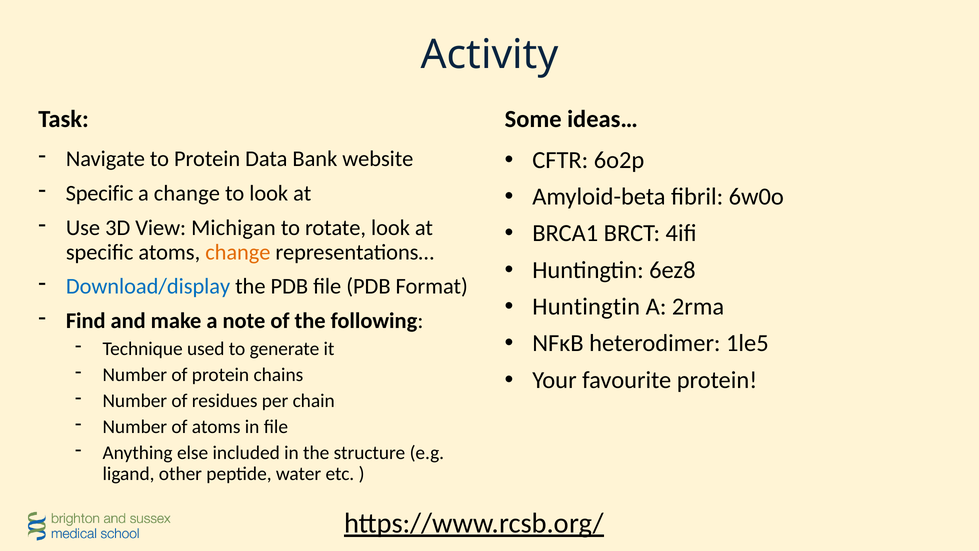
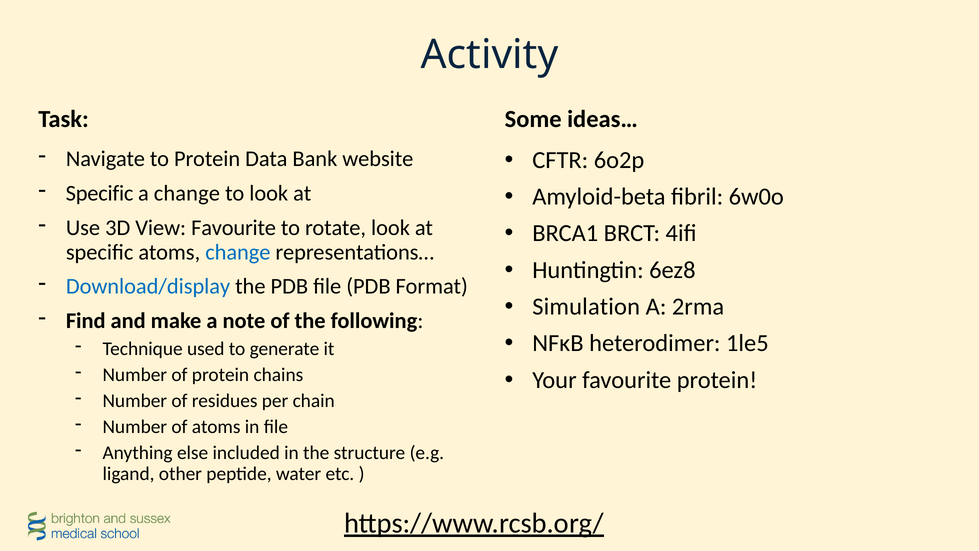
View Michigan: Michigan -> Favourite (234, 228)
change colour: orange -> blue (238, 252)
Huntingtin: Huntingtin -> Simulation (586, 306)
